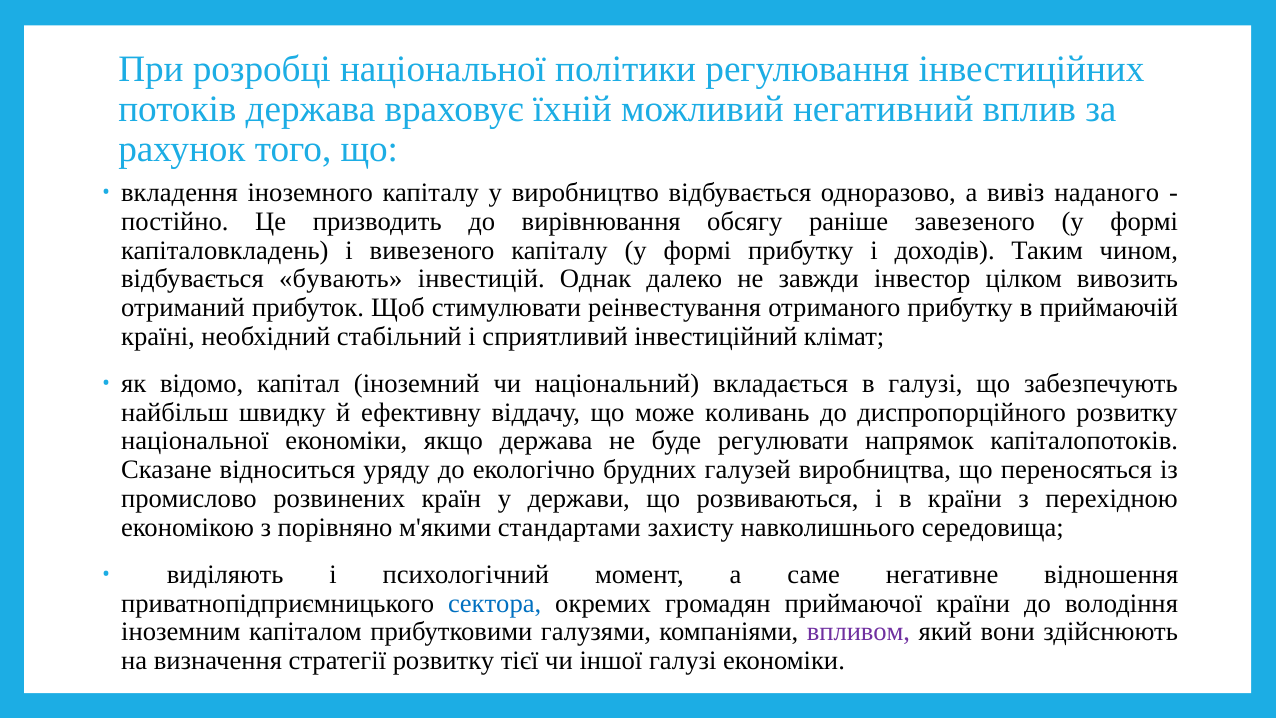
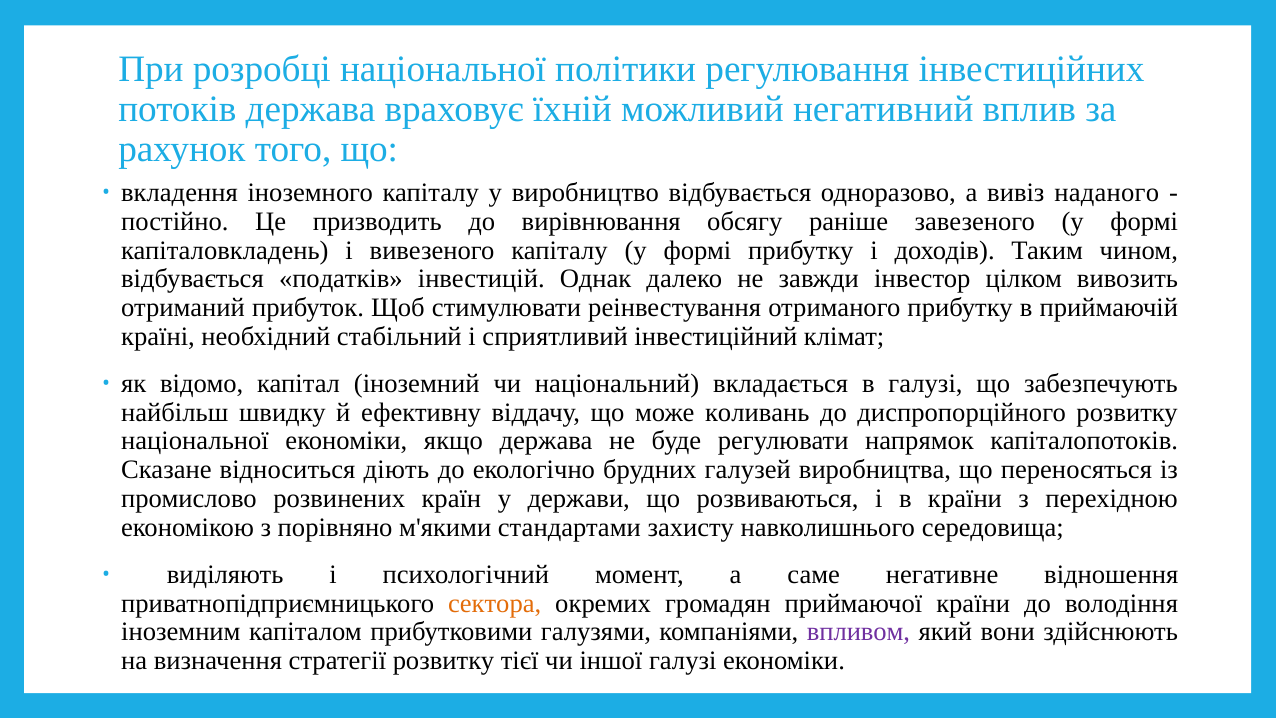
бувають: бувають -> податків (341, 279)
уряду: уряду -> діють (396, 470)
сектора colour: blue -> orange (495, 603)
